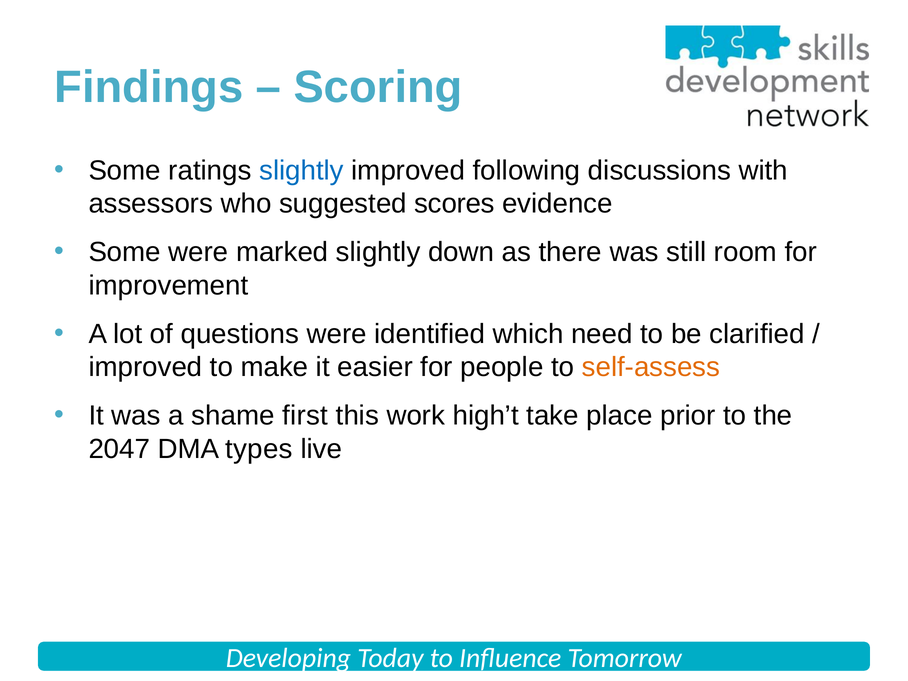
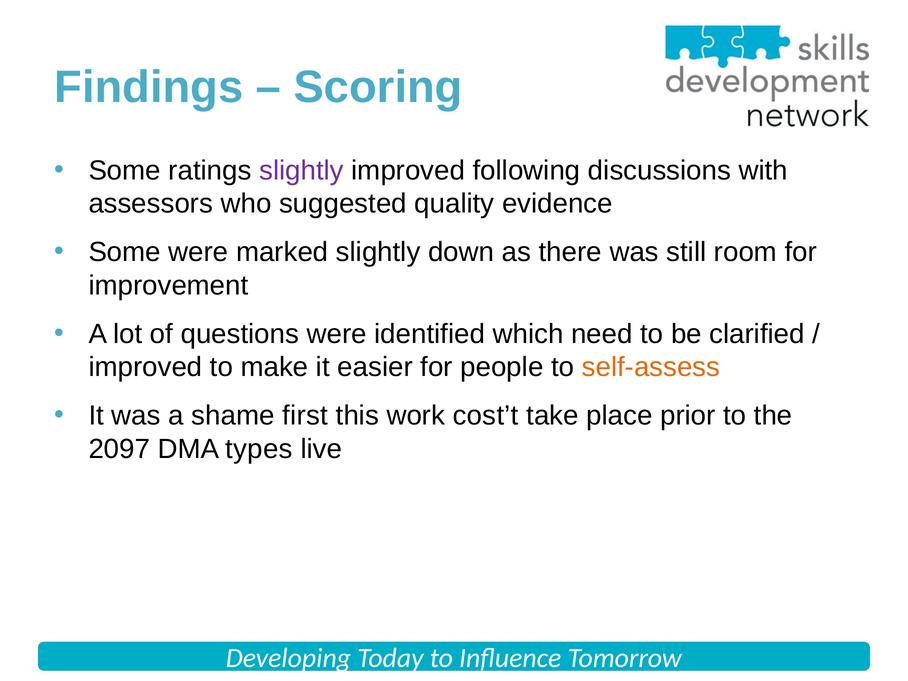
slightly colour: blue -> purple (301, 171)
scores: scores -> quality (454, 204)
high’t: high’t -> cost’t (486, 416)
2047: 2047 -> 2097 (119, 449)
